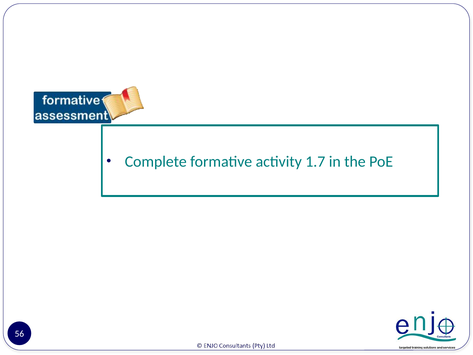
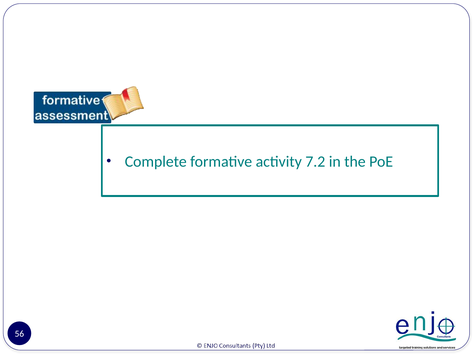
1.7: 1.7 -> 7.2 (315, 162)
